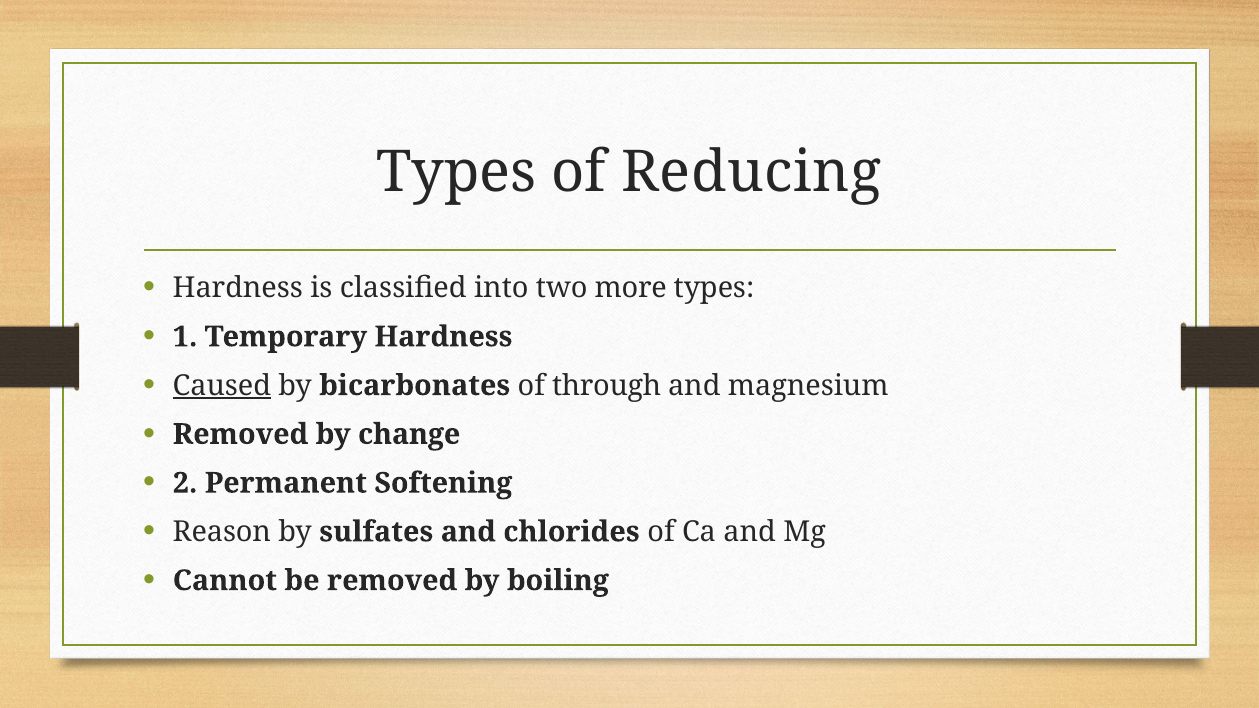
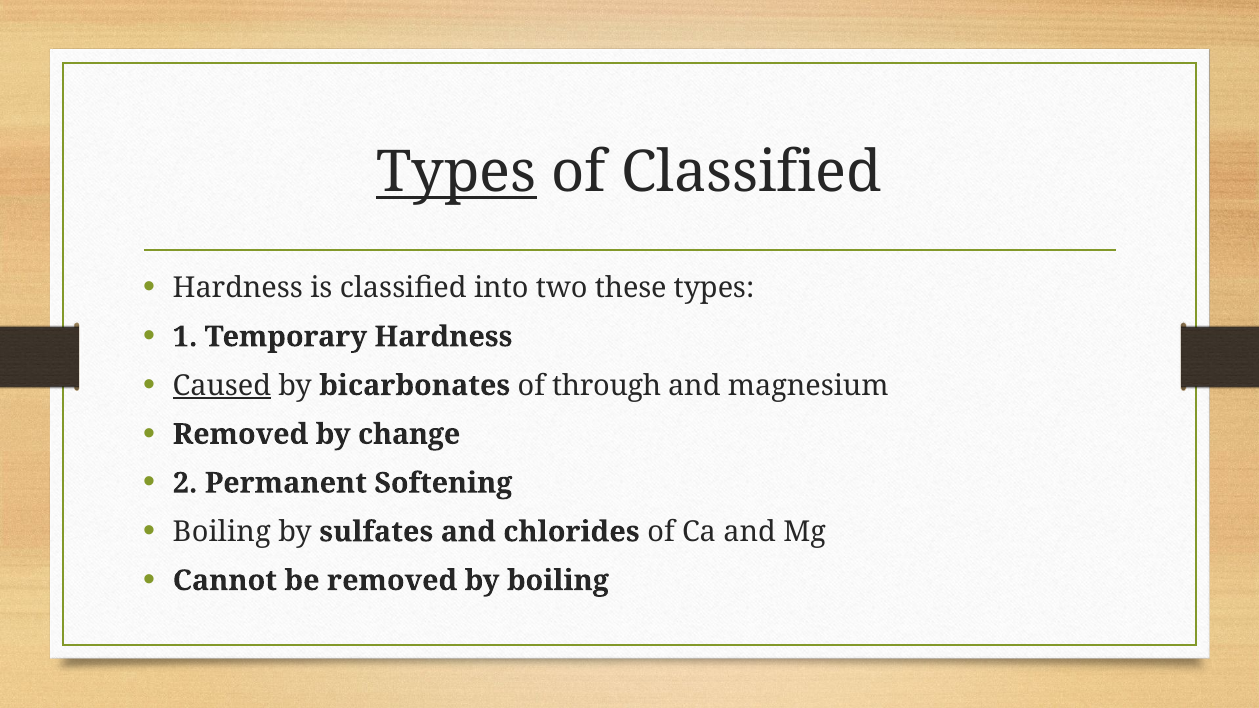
Types underline: none -> present (456, 173)
of Reducing: Reducing -> Classified (752, 173)
more: more -> these (631, 288)
Reason: Reason -> Boiling (222, 532)
